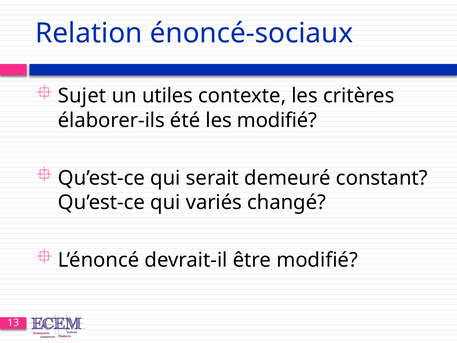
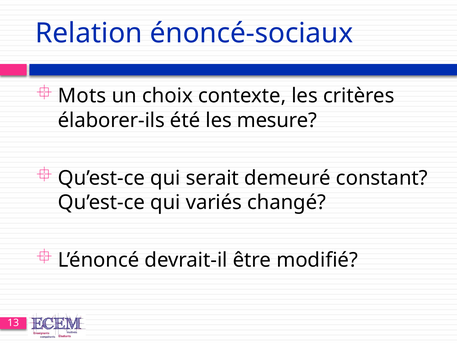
Sujet: Sujet -> Mots (82, 96)
utiles: utiles -> choix (167, 96)
les modifié: modifié -> mesure (277, 120)
